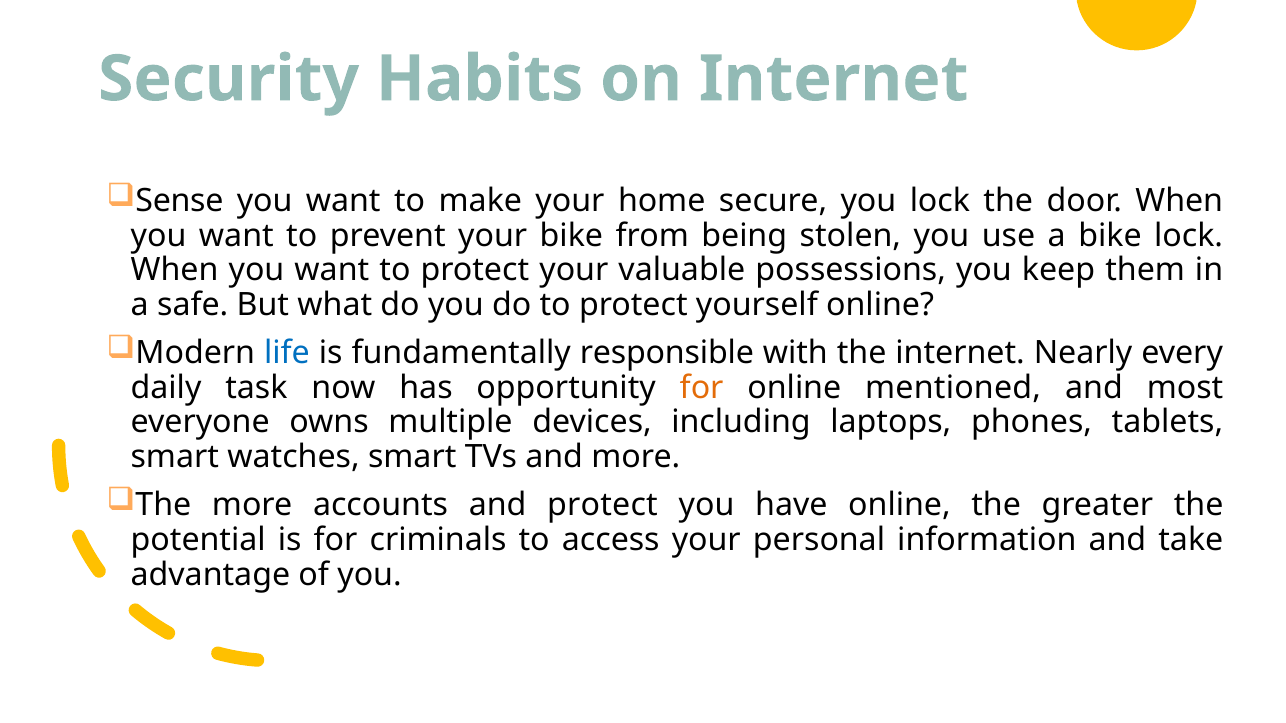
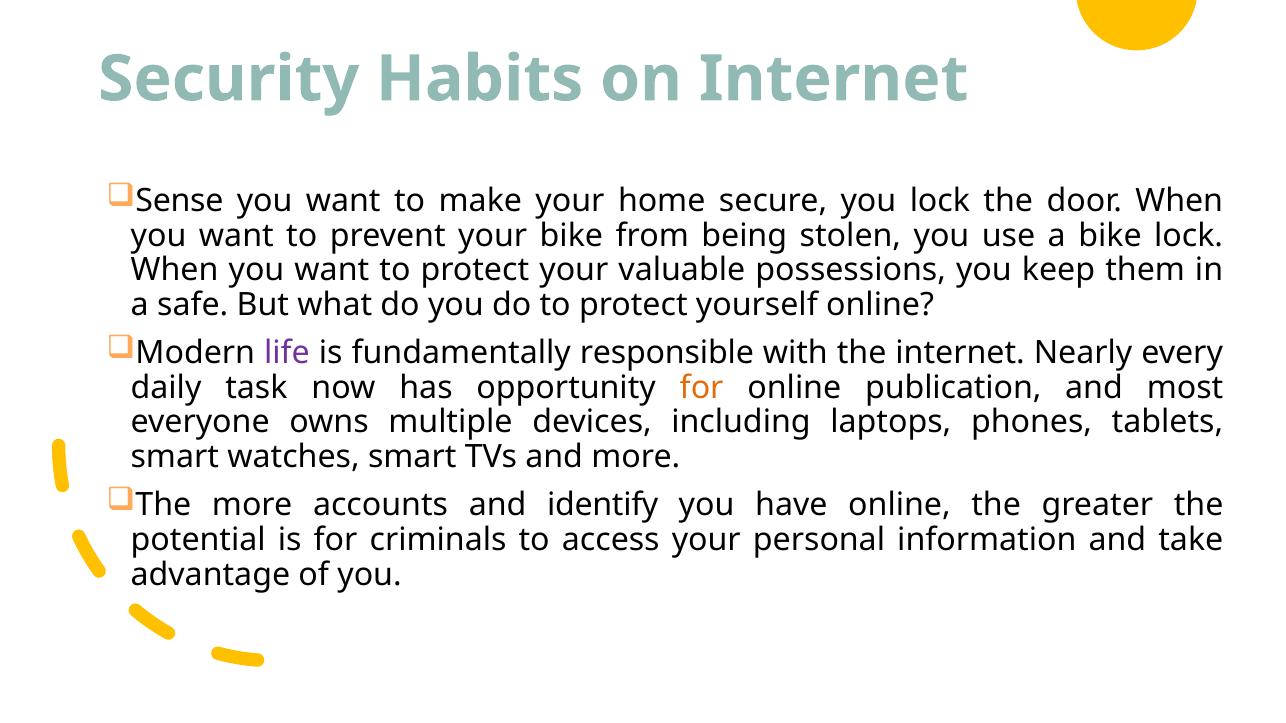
life colour: blue -> purple (287, 353)
mentioned: mentioned -> publication (953, 388)
and protect: protect -> identify (603, 505)
